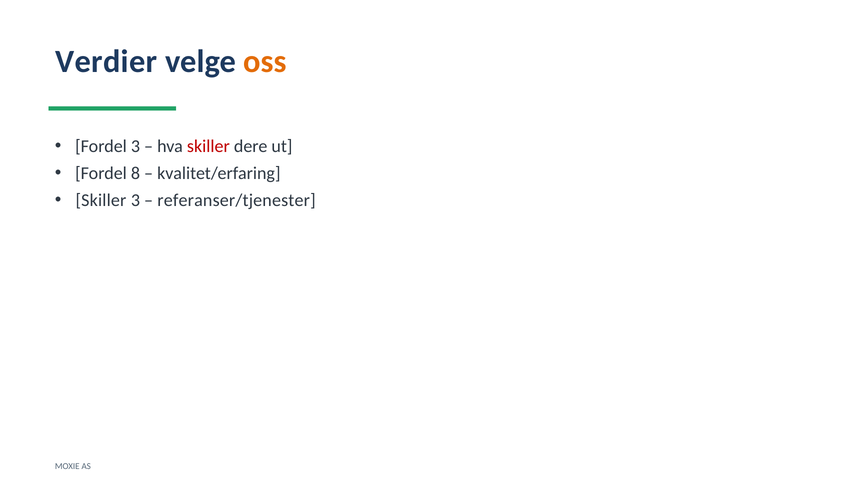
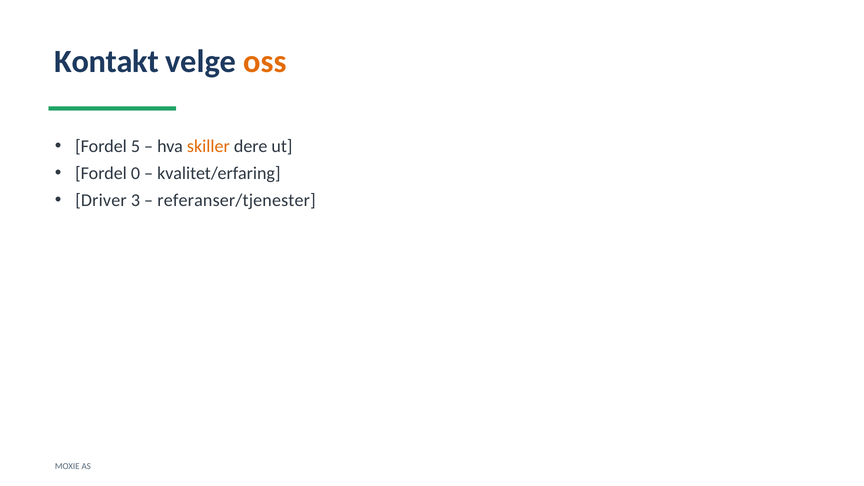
Verdier: Verdier -> Kontakt (107, 62)
Fordel 3: 3 -> 5 (135, 146)
skiller colour: red -> orange (208, 146)
8: 8 -> 0 (135, 173)
Skiller: Skiller -> Driver (101, 200)
